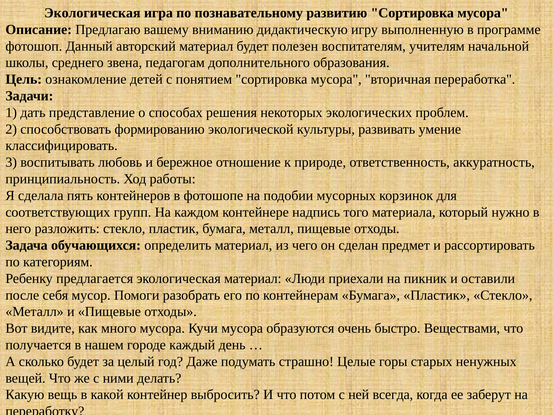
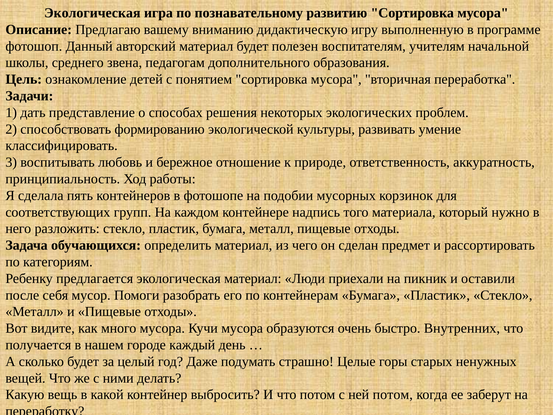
Веществами: Веществами -> Внутренних (462, 328)
ней всегда: всегда -> потом (393, 394)
